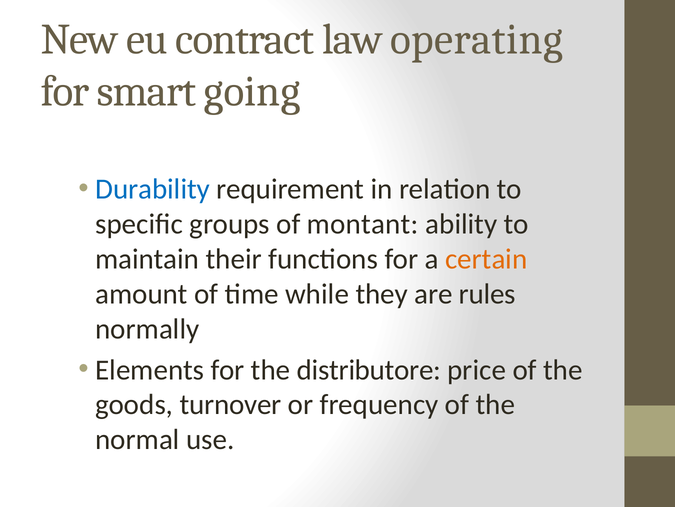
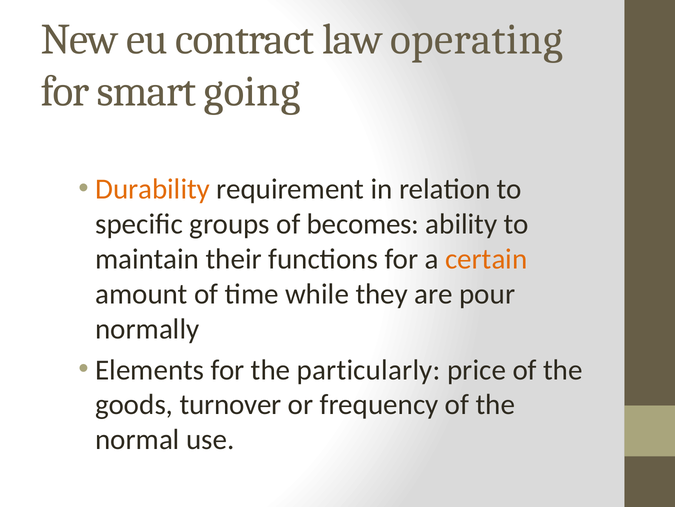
Durability colour: blue -> orange (153, 189)
montant: montant -> becomes (363, 224)
rules: rules -> pour (487, 294)
distributore: distributore -> particularly (369, 369)
